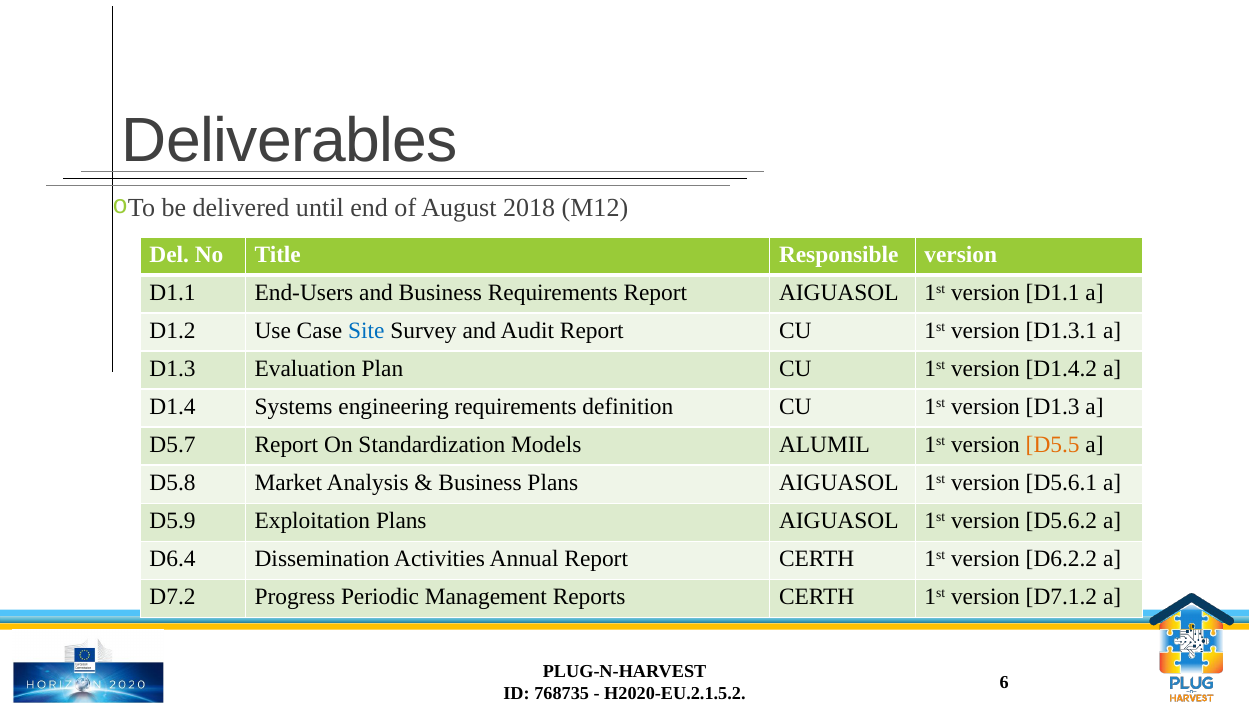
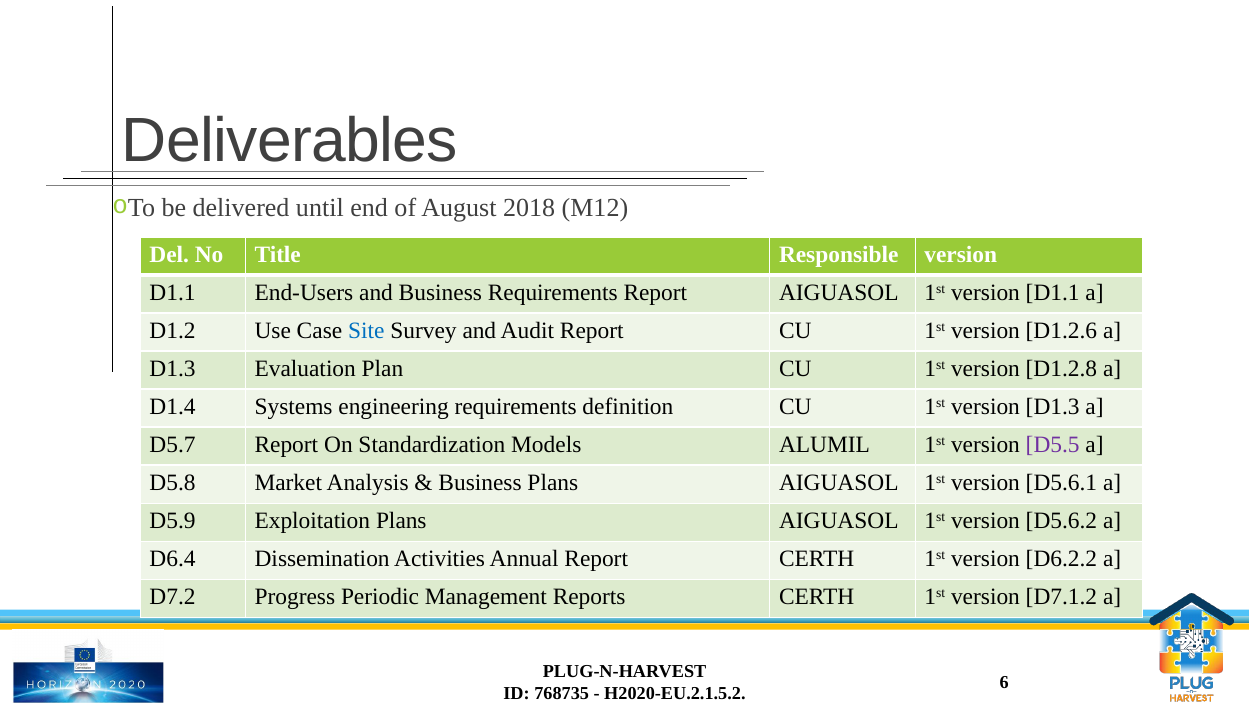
D1.3.1: D1.3.1 -> D1.2.6 (1061, 331)
D1.4.2: D1.4.2 -> D1.2.8 (1061, 369)
D5.5 colour: orange -> purple (1053, 445)
